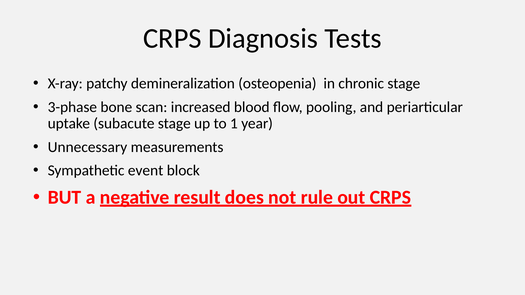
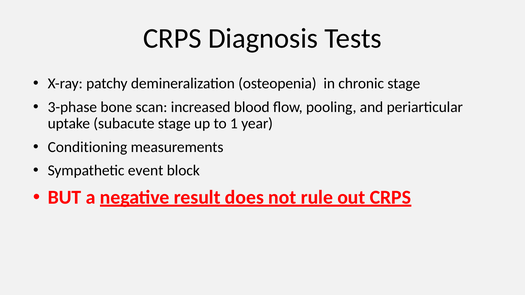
Unnecessary: Unnecessary -> Conditioning (87, 147)
